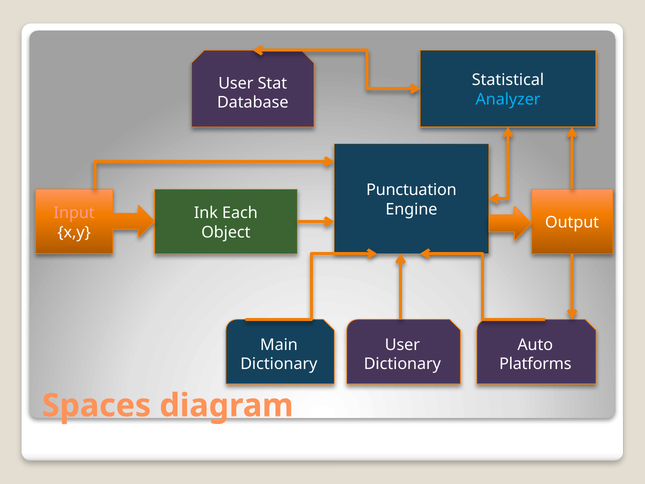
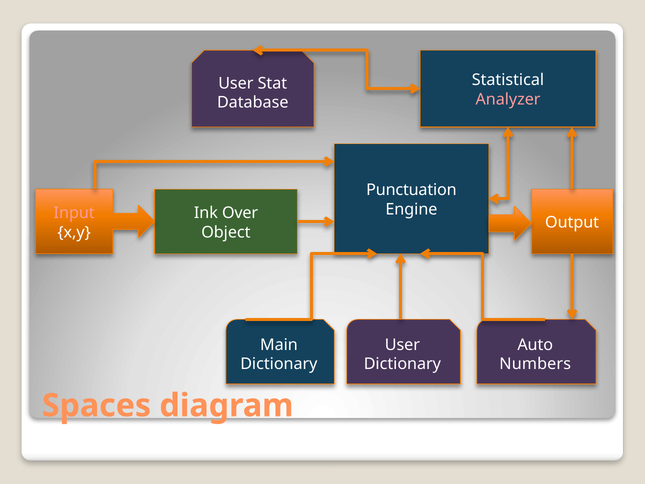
Analyzer colour: light blue -> pink (508, 99)
Each: Each -> Over (240, 213)
Platforms: Platforms -> Numbers (535, 364)
